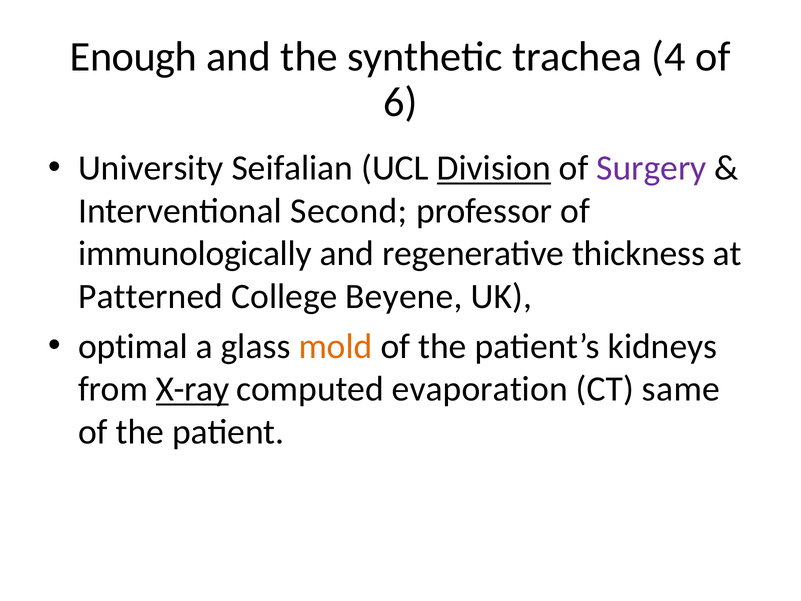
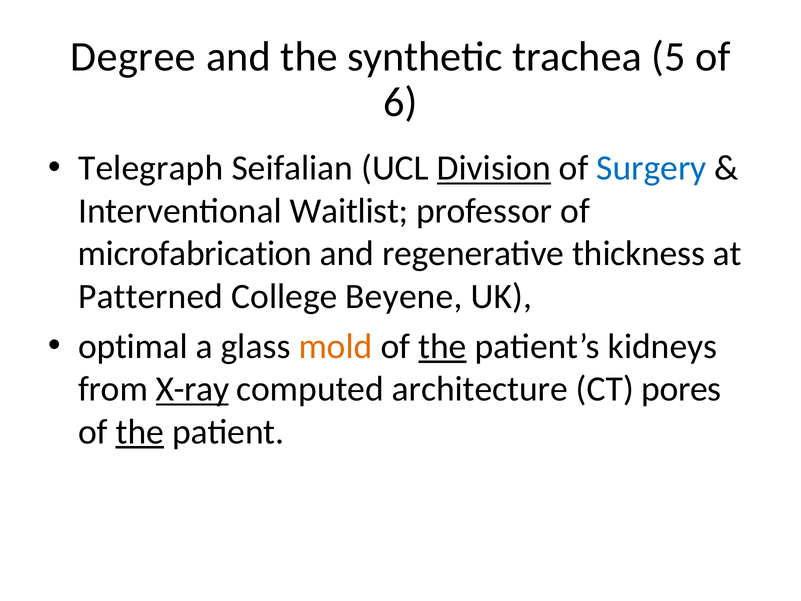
Enough: Enough -> Degree (133, 57)
4: 4 -> 5 (669, 57)
University: University -> Telegraph (151, 168)
Surgery colour: purple -> blue (651, 168)
Second: Second -> Waitlist (349, 211)
immunologically: immunologically -> microfabrication (195, 254)
the underline: none -> present (442, 346)
evaporation: evaporation -> architecture (480, 389)
same: same -> pores (681, 389)
the underline: none -> present (140, 432)
